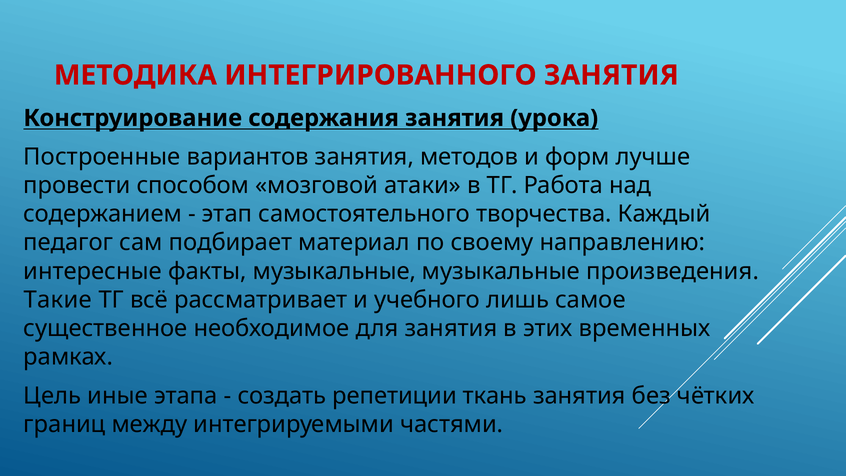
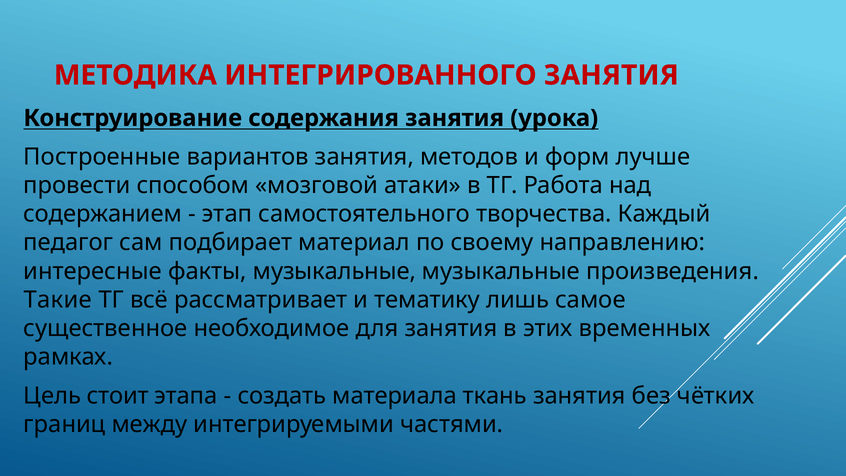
учебного: учебного -> тематику (427, 300)
иные: иные -> стоит (118, 396)
репетиции: репетиции -> материала (395, 396)
